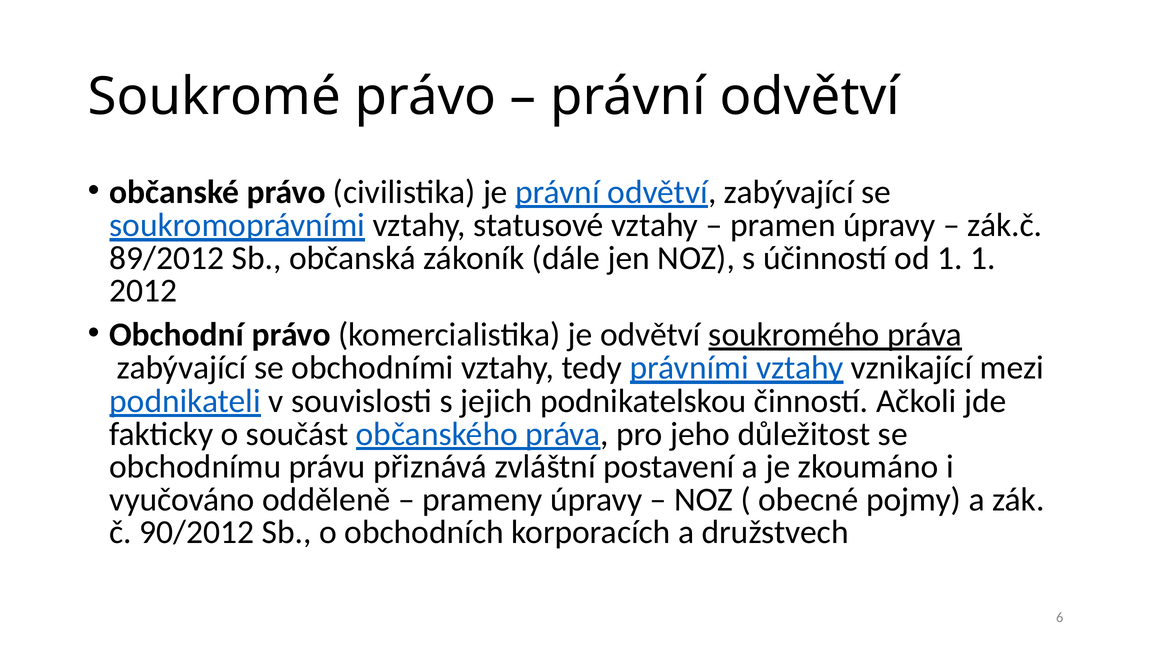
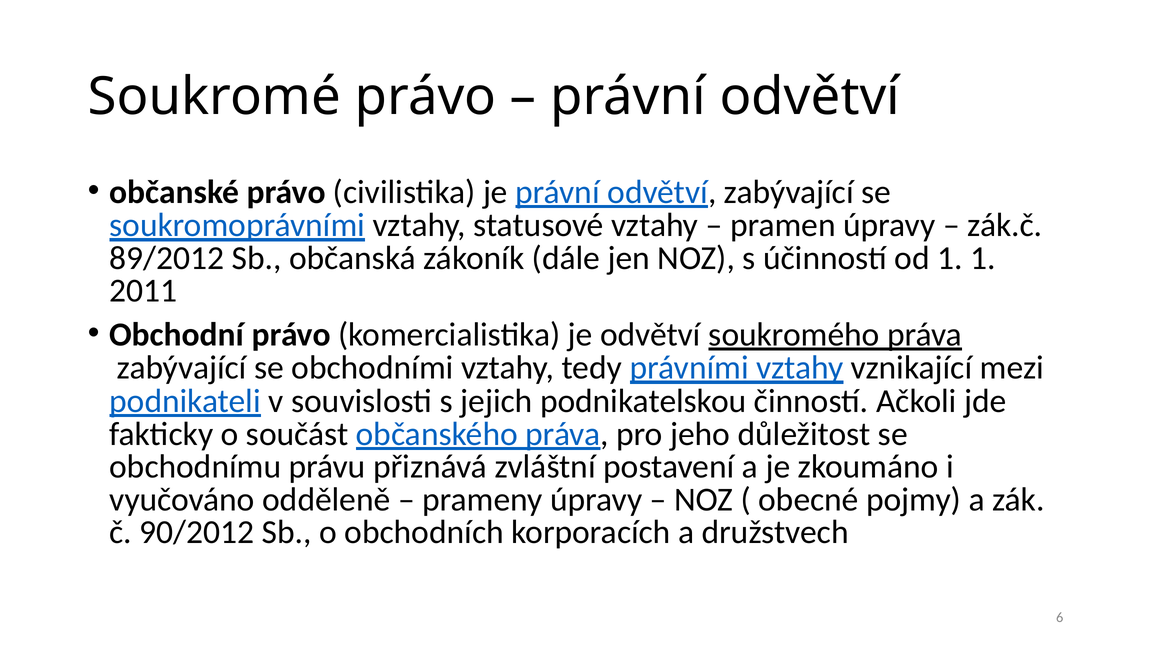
2012: 2012 -> 2011 (143, 291)
